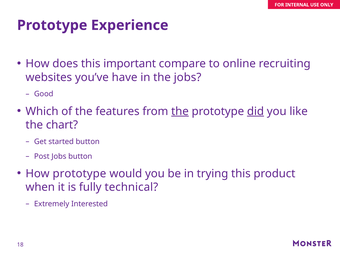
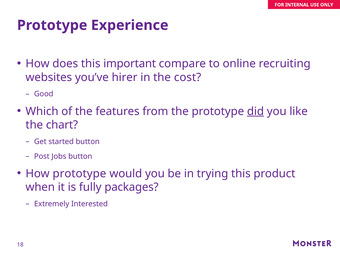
have: have -> hirer (125, 77)
the jobs: jobs -> cost (188, 77)
the underline: present -> none (180, 111)
technical: technical -> packages (131, 187)
